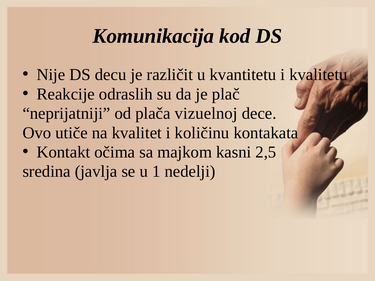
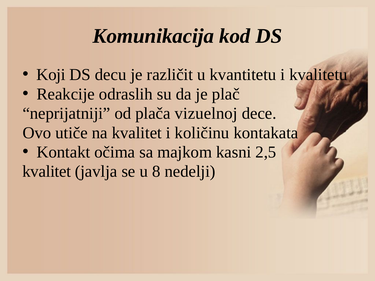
Nije: Nije -> Koji (51, 75)
sredina: sredina -> kvalitet (47, 172)
1: 1 -> 8 (156, 172)
